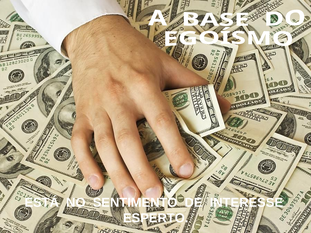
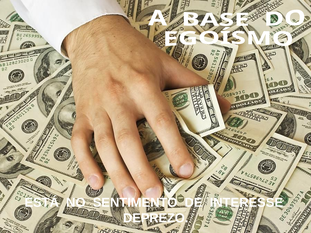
ESPERTO: ESPERTO -> DEPREZO (156, 218)
